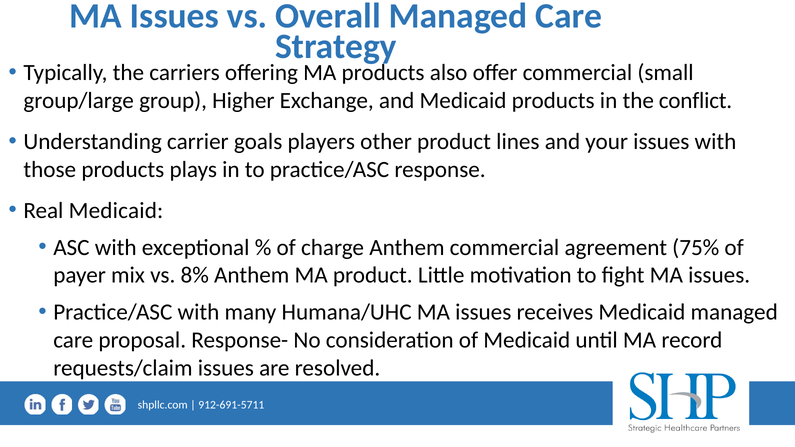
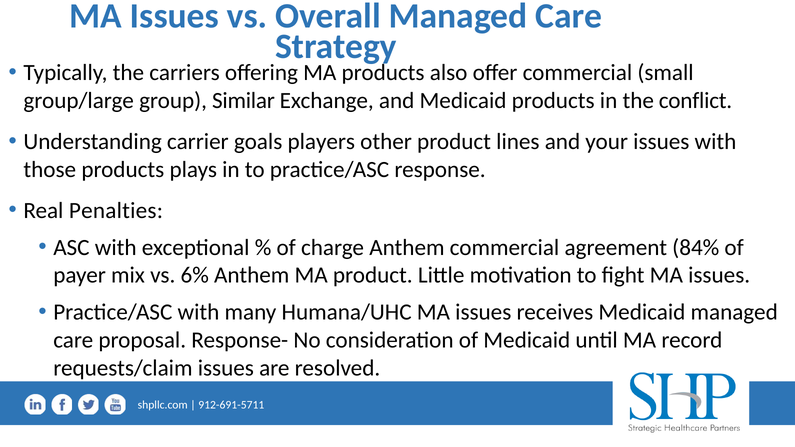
Higher: Higher -> Similar (243, 101)
Real Medicaid: Medicaid -> Penalties (116, 211)
75%: 75% -> 84% (696, 248)
8%: 8% -> 6% (195, 275)
